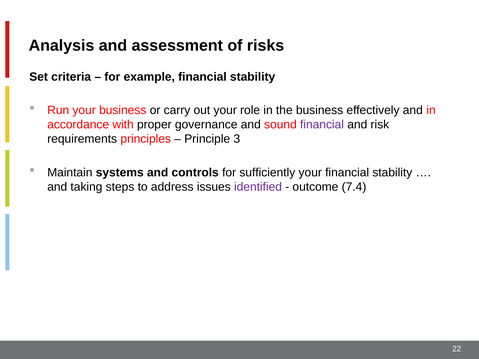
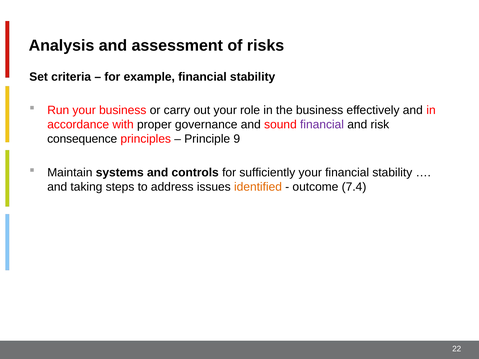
requirements: requirements -> consequence (82, 139)
3: 3 -> 9 (237, 139)
identified colour: purple -> orange (258, 187)
